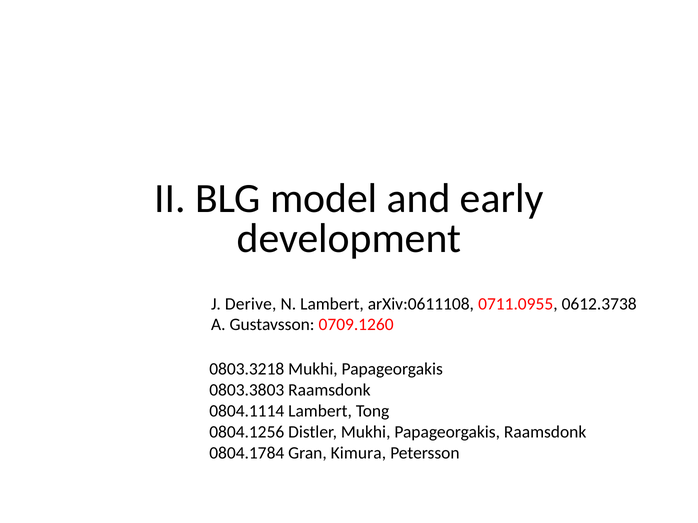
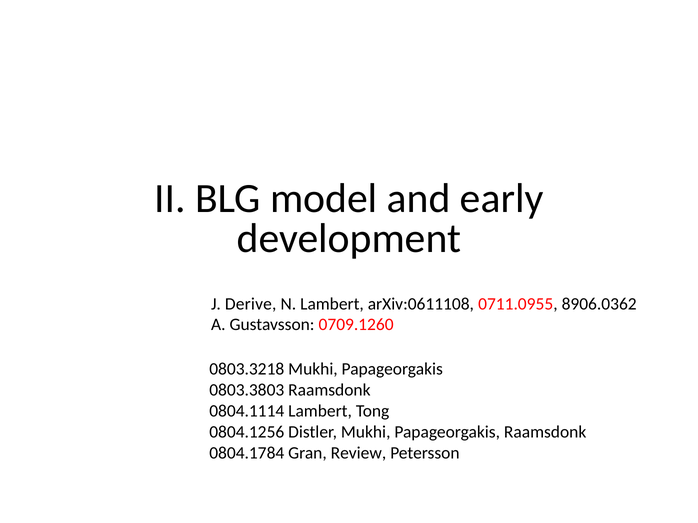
0612.3738: 0612.3738 -> 8906.0362 (599, 304)
Kimura: Kimura -> Review (358, 453)
